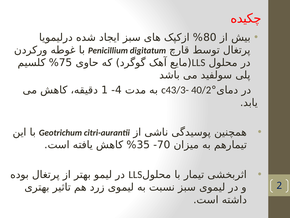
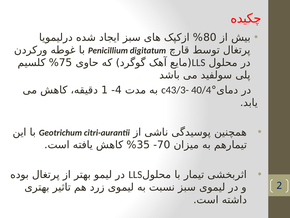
40/2: 40/2 -> 40/4 (201, 90)
